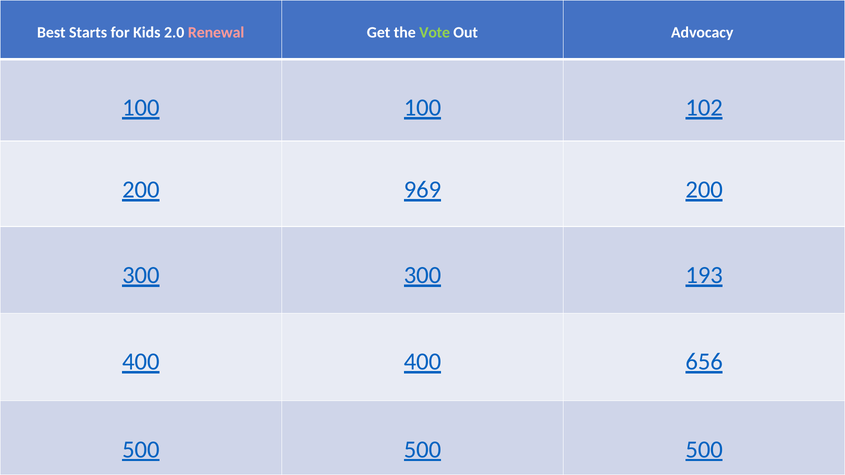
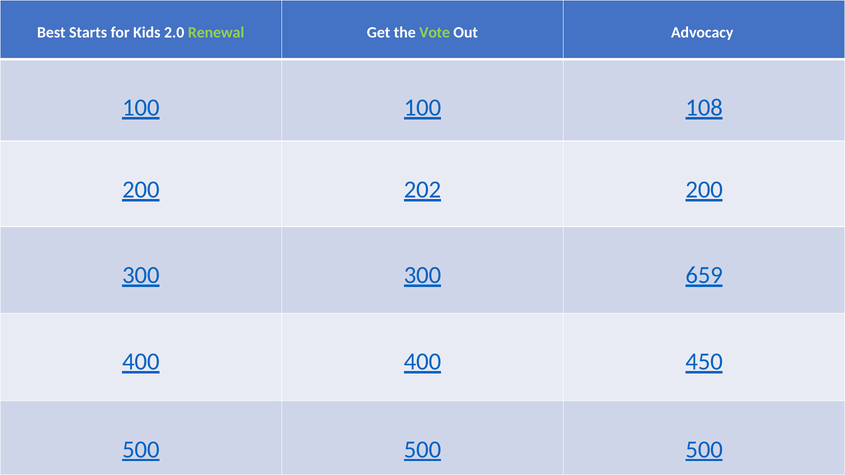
Renewal colour: pink -> light green (216, 32)
102: 102 -> 108 (704, 108)
969: 969 -> 202 (422, 190)
193: 193 -> 659 (704, 275)
656: 656 -> 450 (704, 362)
